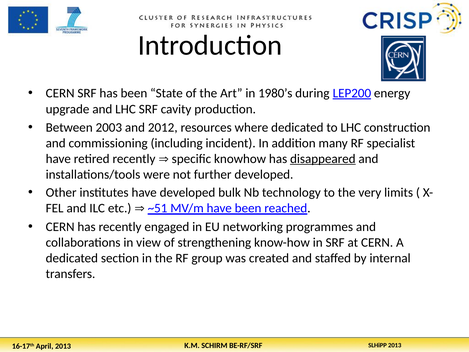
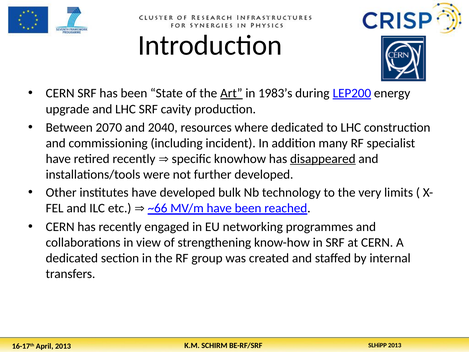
Art underline: none -> present (231, 93)
1980’s: 1980’s -> 1983’s (275, 93)
2003: 2003 -> 2070 (109, 127)
2012: 2012 -> 2040 (163, 127)
~51: ~51 -> ~66 (158, 208)
